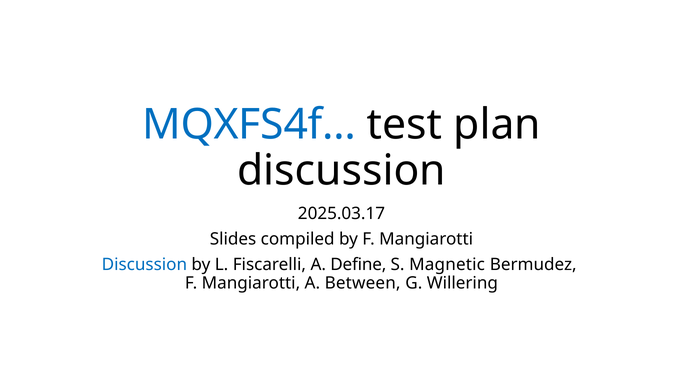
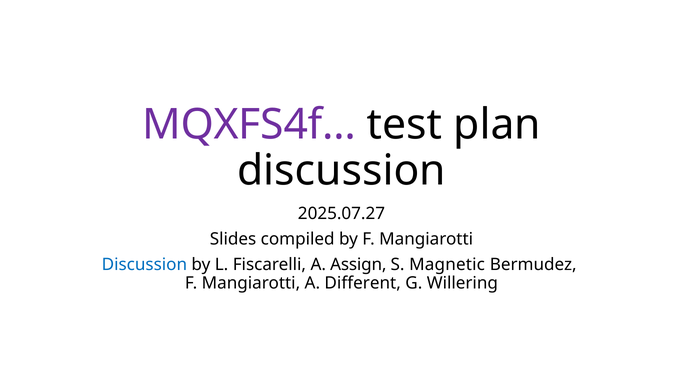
MQXFS4f… colour: blue -> purple (249, 125)
2025.03.17: 2025.03.17 -> 2025.07.27 (341, 213)
Define: Define -> Assign (358, 265)
Between: Between -> Different (363, 283)
